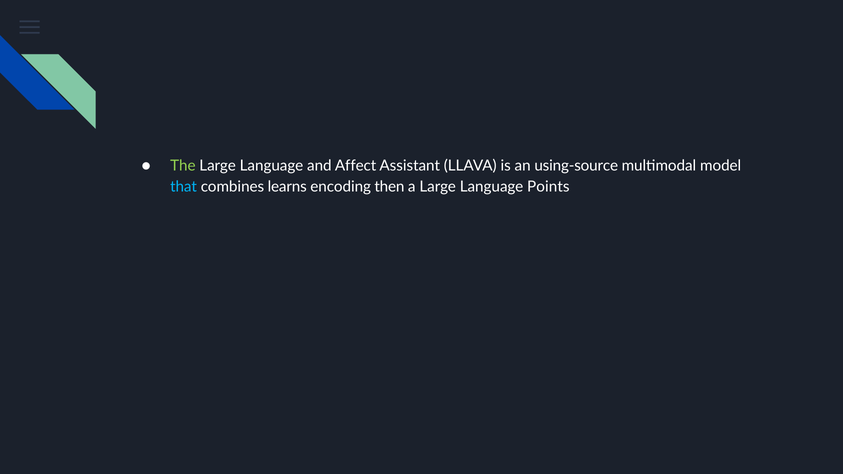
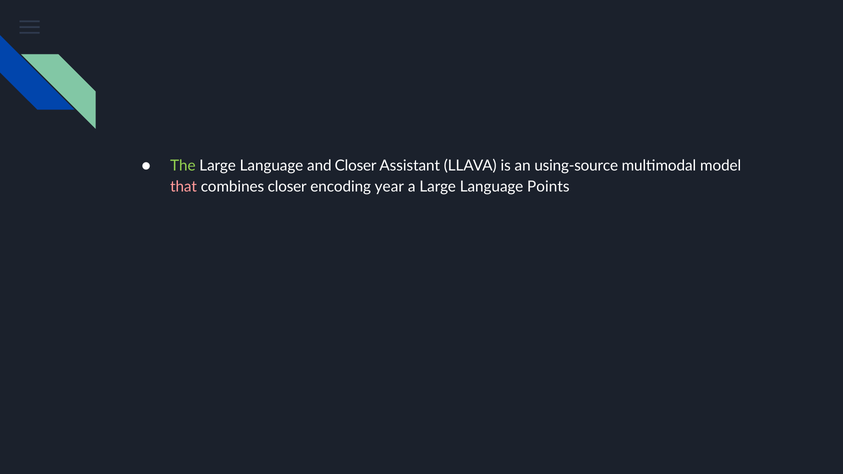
and Affect: Affect -> Closer (356, 166)
that colour: light blue -> pink (184, 187)
combines learns: learns -> closer (287, 187)
then: then -> year (389, 187)
